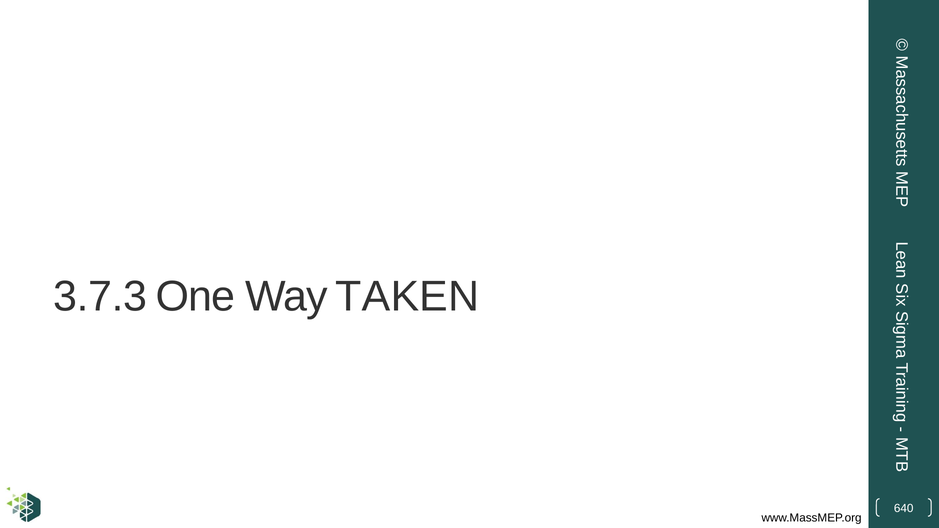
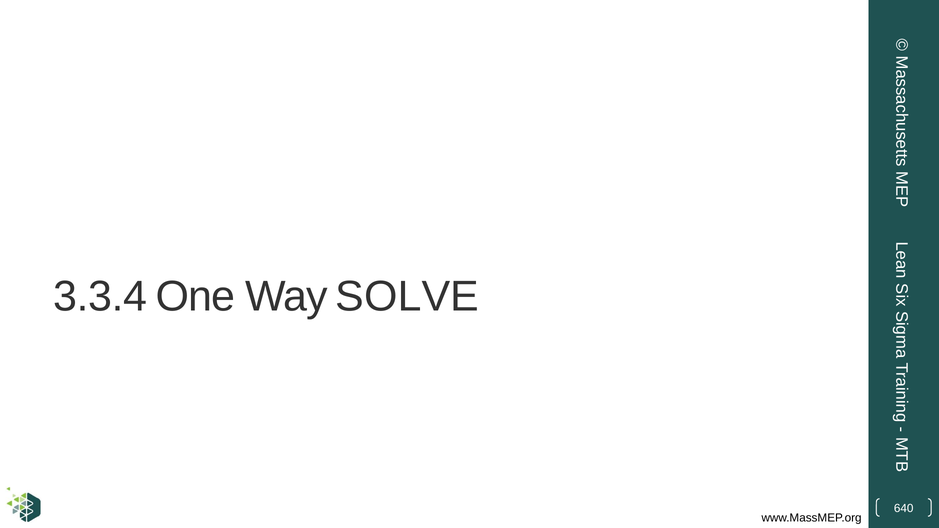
3.7.3: 3.7.3 -> 3.3.4 (100, 297)
TAKEN: TAKEN -> SOLVE (407, 297)
